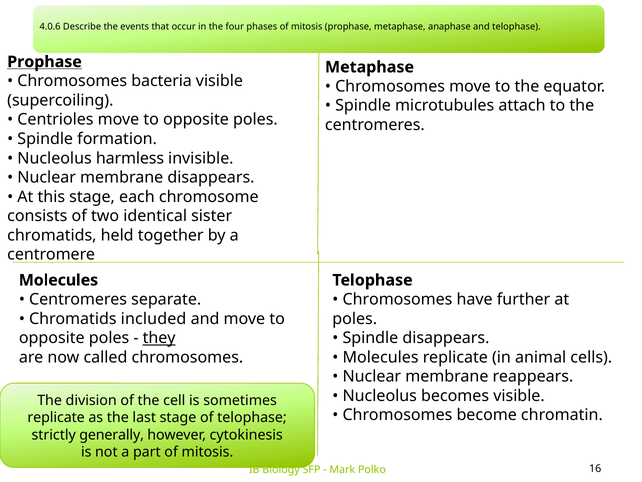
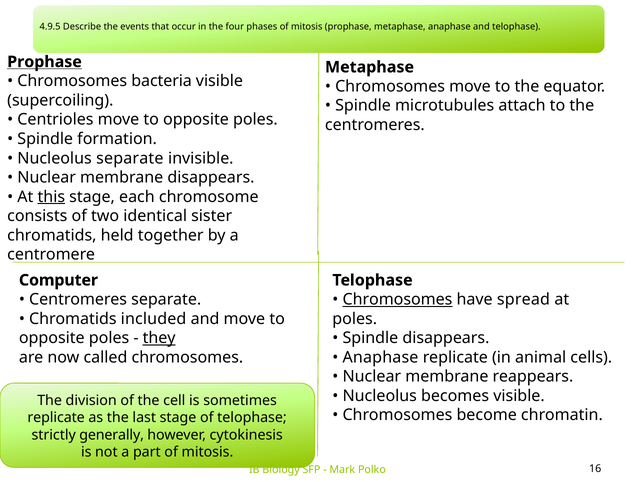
4.0.6: 4.0.6 -> 4.9.5 (50, 26)
Nucleolus harmless: harmless -> separate (130, 158)
this underline: none -> present (51, 197)
Molecules: Molecules -> Computer (58, 280)
Chromosomes underline: none -> present (397, 299)
further: further -> spread (523, 299)
Molecules: Molecules -> Anaphase (381, 357)
